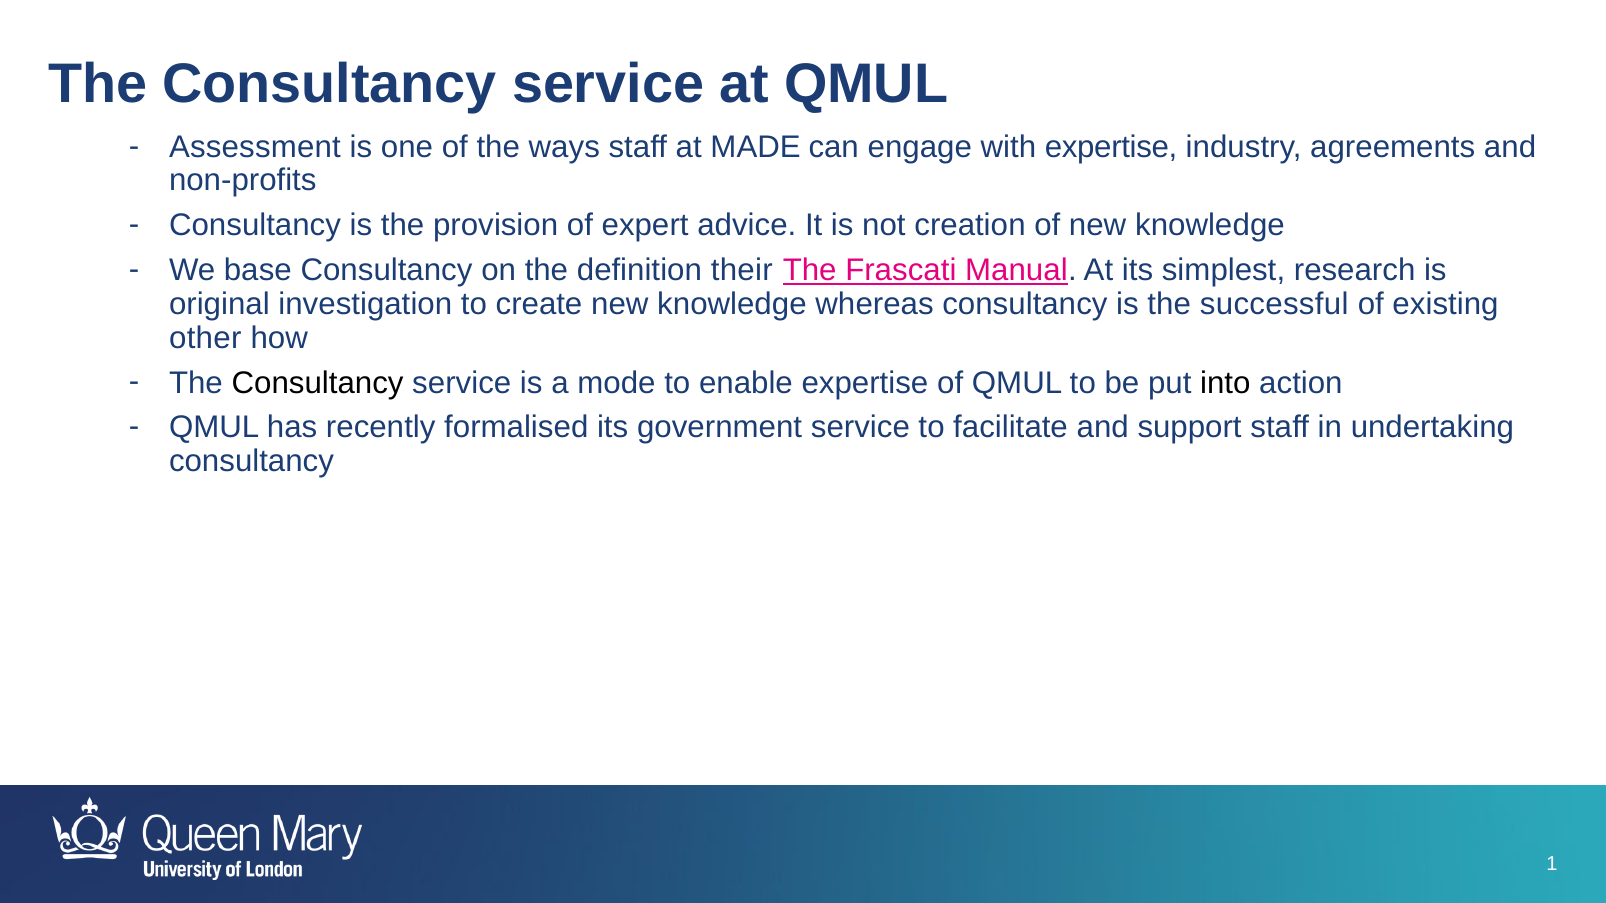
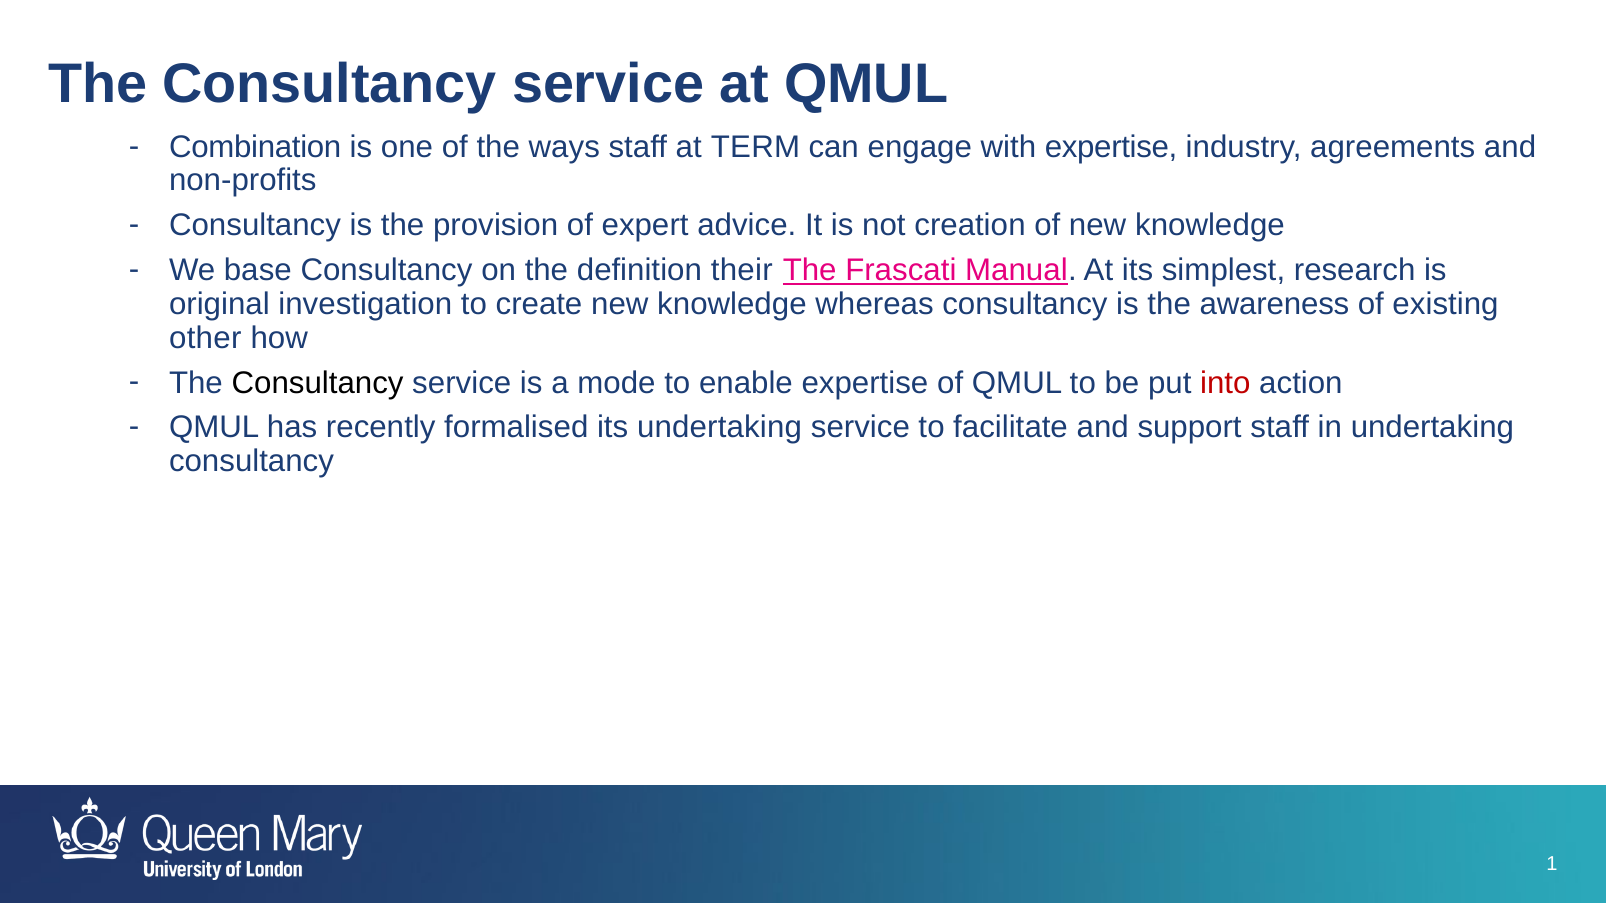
Assessment: Assessment -> Combination (255, 147)
MADE: MADE -> TERM (755, 147)
successful: successful -> awareness (1274, 304)
into colour: black -> red (1225, 383)
its government: government -> undertaking (719, 428)
